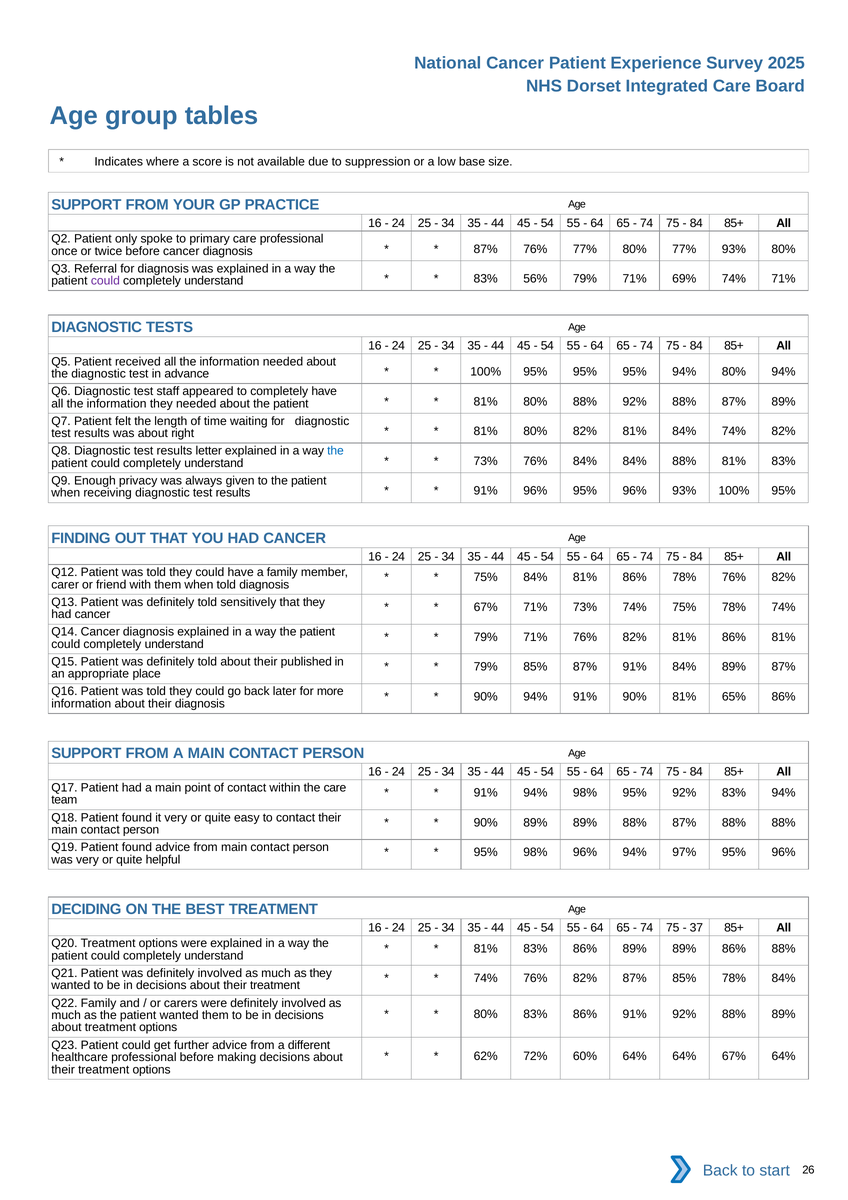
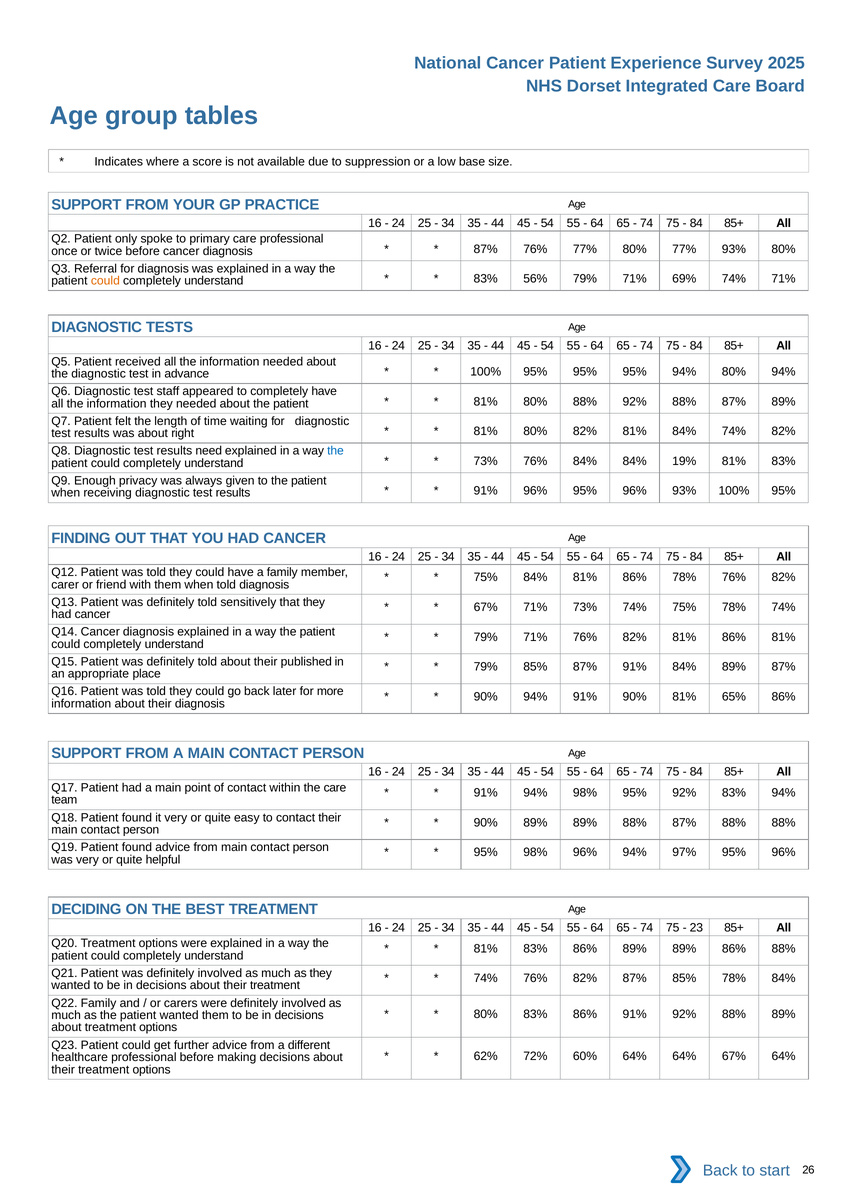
could colour: purple -> orange (105, 281)
letter: letter -> need (209, 451)
84% 88%: 88% -> 19% (684, 461)
37: 37 -> 23 (696, 928)
